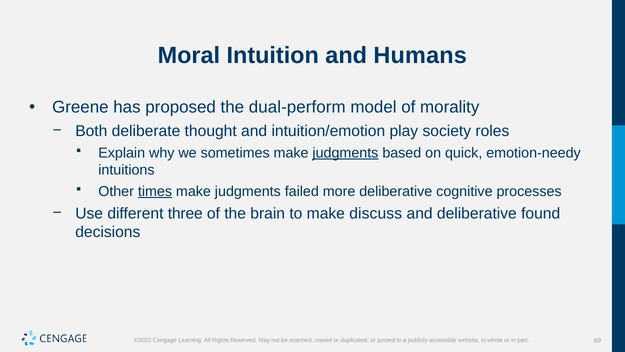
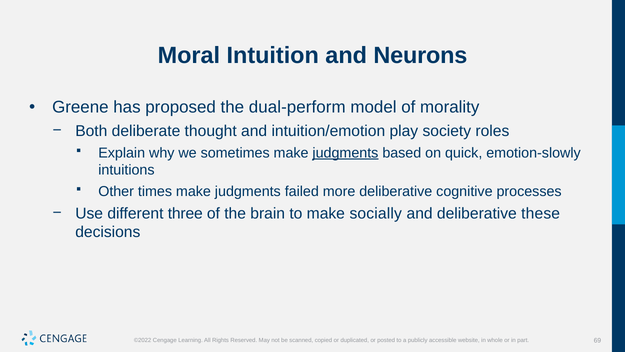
Humans: Humans -> Neurons (420, 55)
emotion-needy: emotion-needy -> emotion-slowly (534, 153)
times underline: present -> none (155, 191)
discuss: discuss -> socially (376, 213)
found: found -> these (541, 213)
